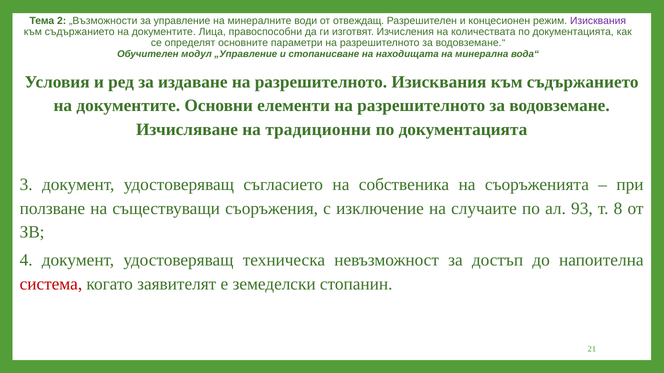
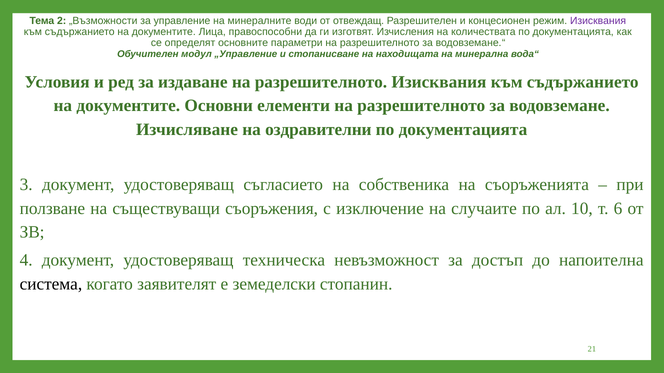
традиционни: традиционни -> оздравителни (318, 130)
93: 93 -> 10 (582, 209)
8: 8 -> 6 (618, 209)
система colour: red -> black (51, 284)
